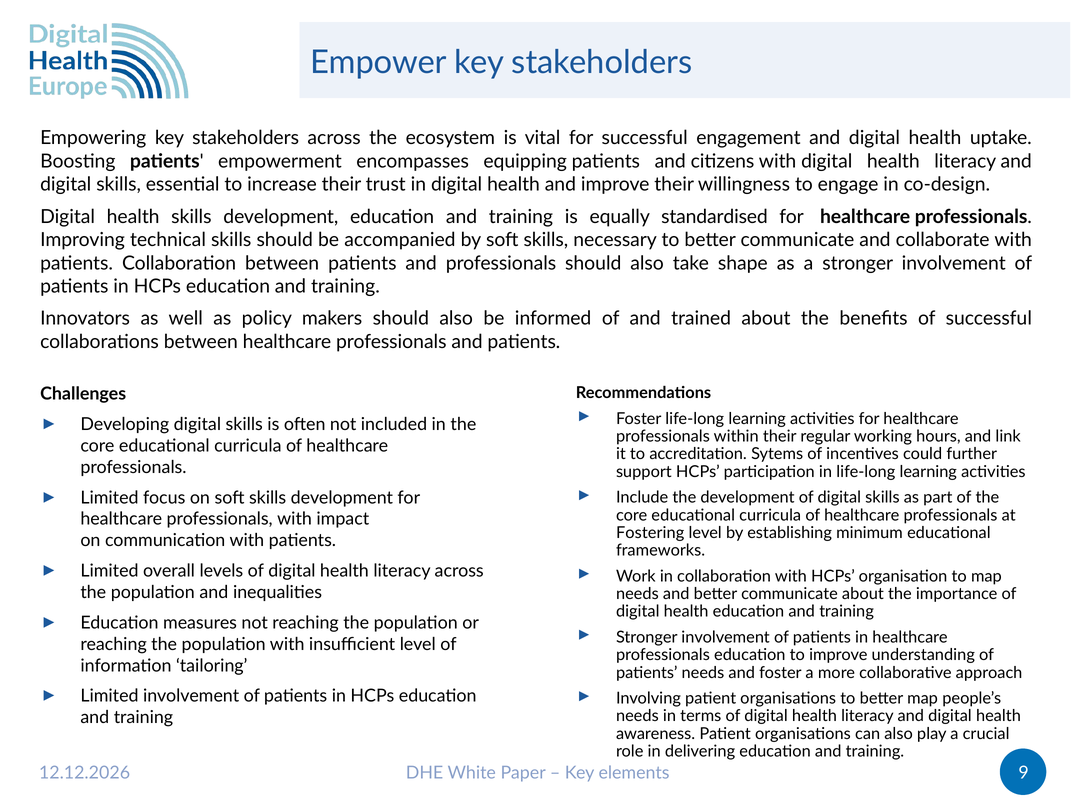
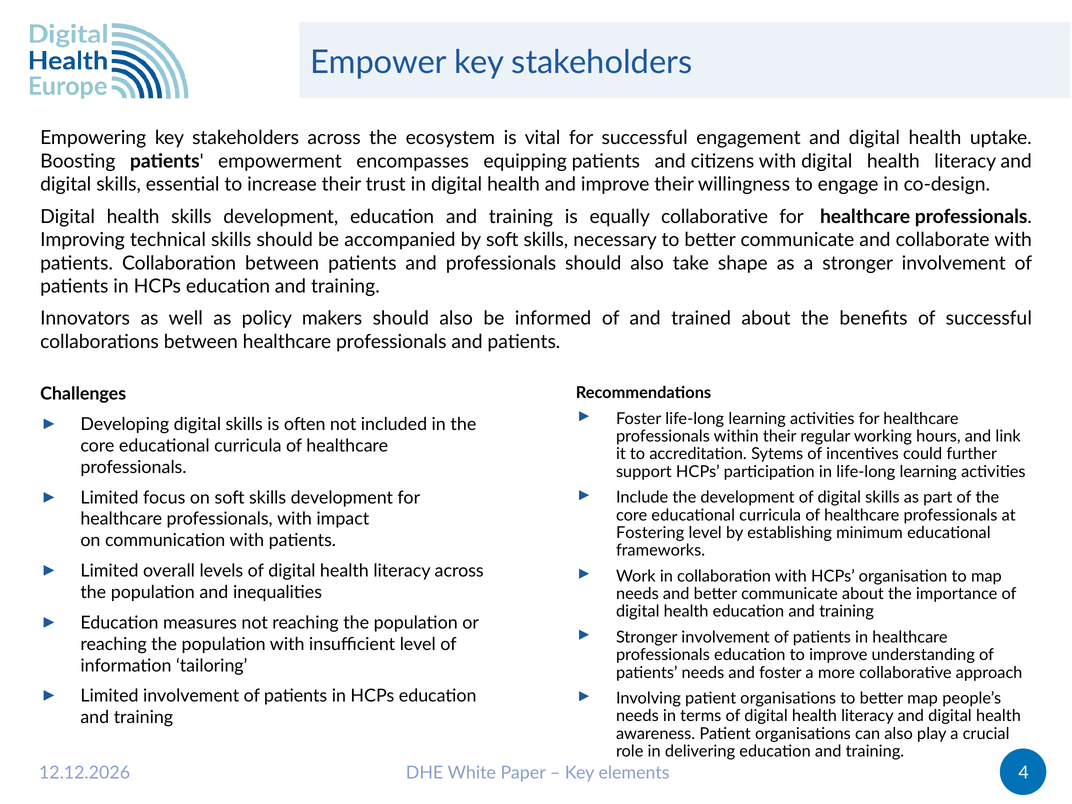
equally standardised: standardised -> collaborative (715, 217)
9: 9 -> 4 (1024, 773)
